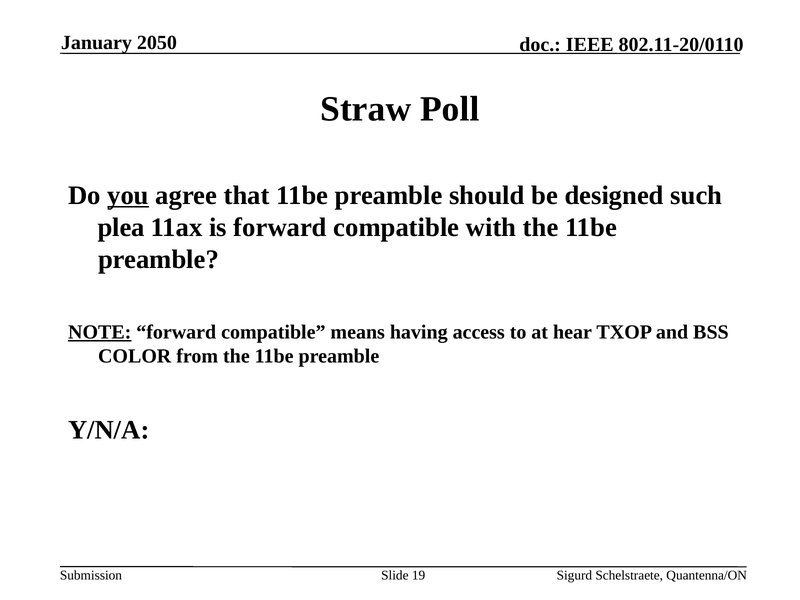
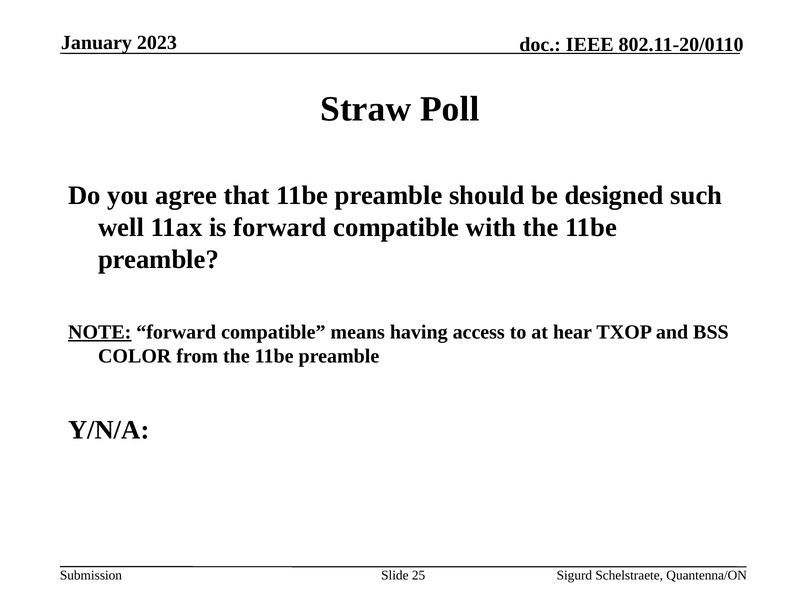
2050: 2050 -> 2023 (157, 42)
you underline: present -> none (128, 195)
plea: plea -> well (121, 227)
19: 19 -> 25 (419, 575)
